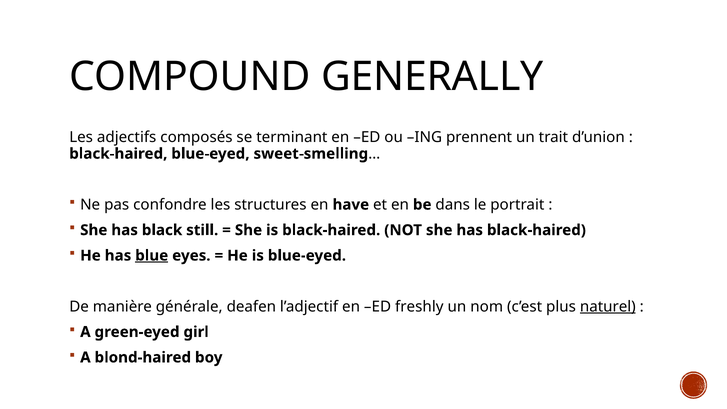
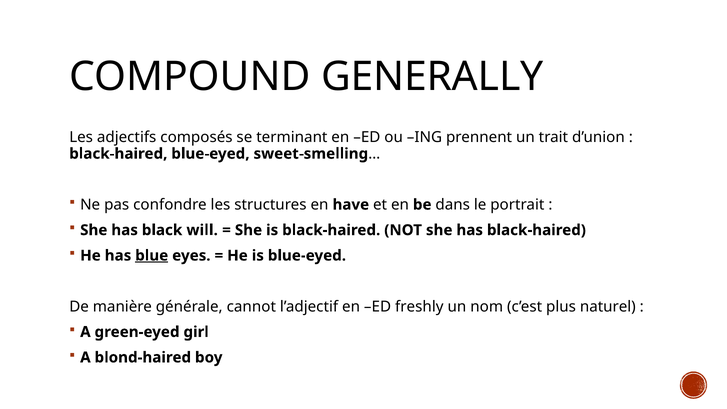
still: still -> will (202, 230)
deafen: deafen -> cannot (251, 306)
naturel underline: present -> none (608, 306)
